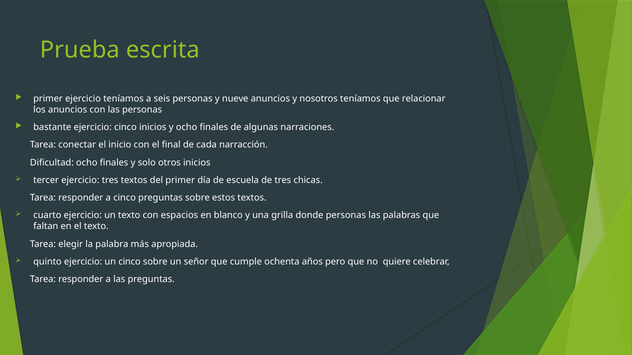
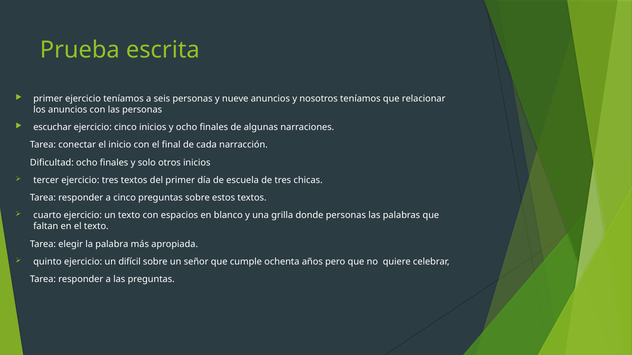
bastante: bastante -> escuchar (52, 127)
un cinco: cinco -> difícil (130, 262)
